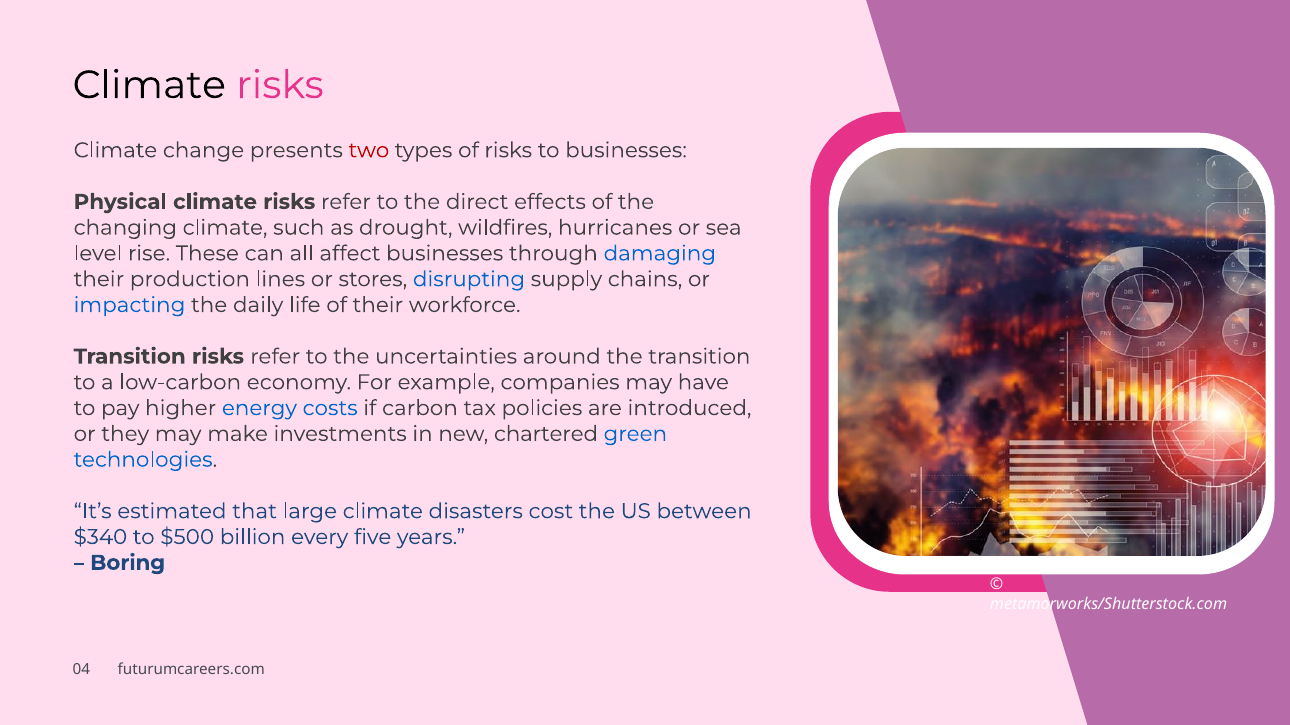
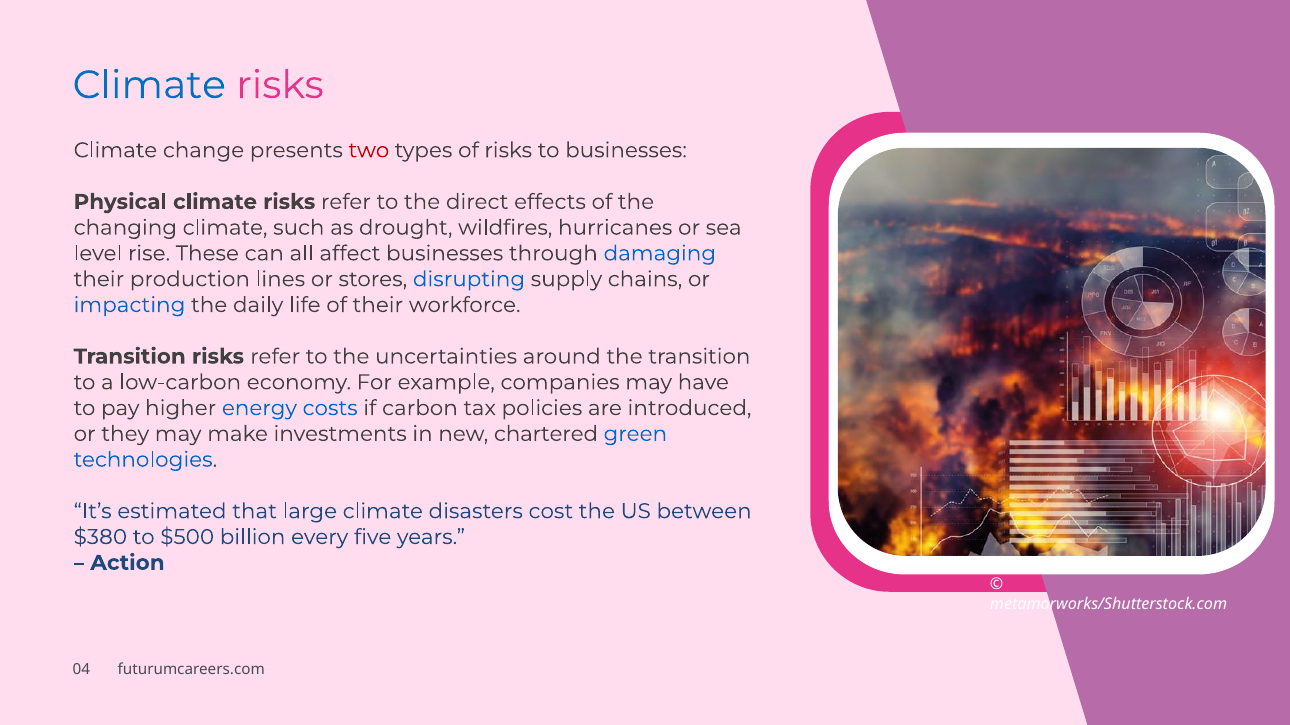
Climate colour: black -> blue (149, 85)
$340: $340 -> $380 (100, 537)
Boring: Boring -> Action (128, 563)
